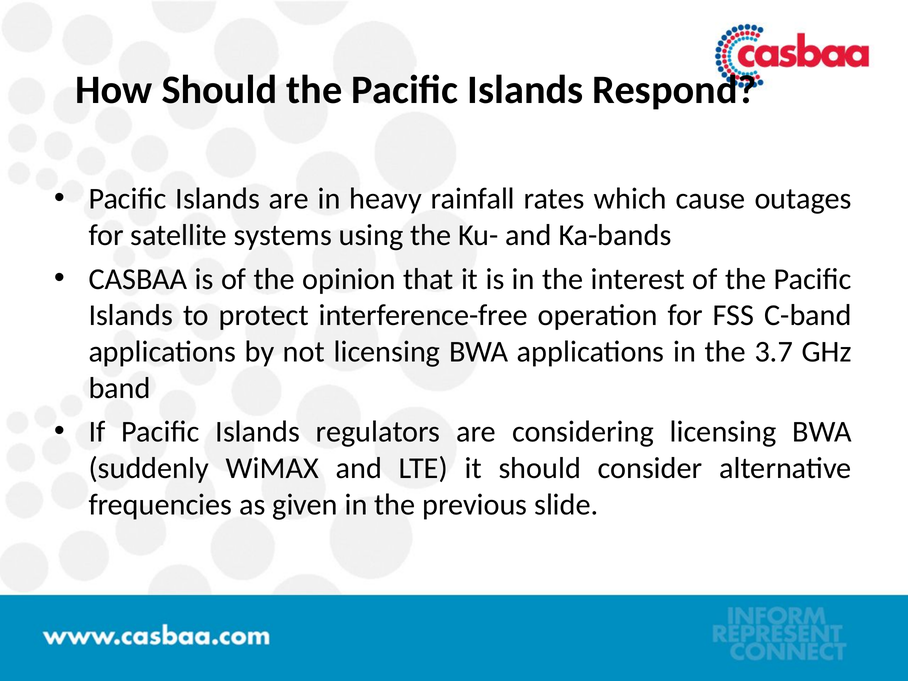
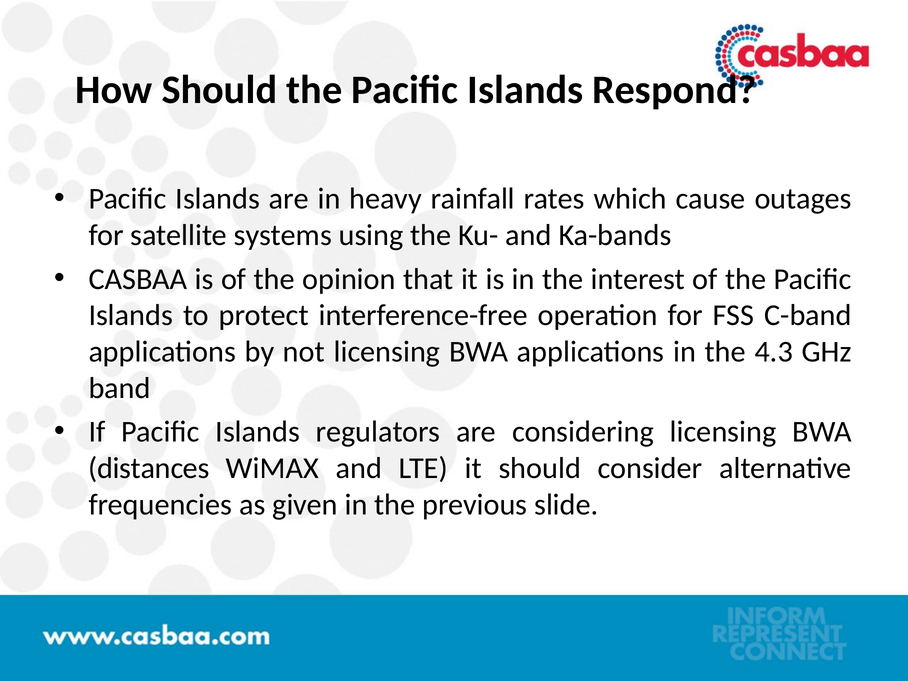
3.7: 3.7 -> 4.3 (774, 352)
suddenly: suddenly -> distances (149, 468)
